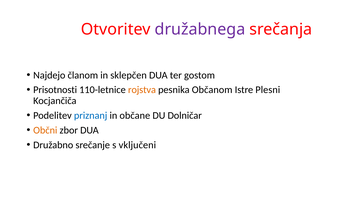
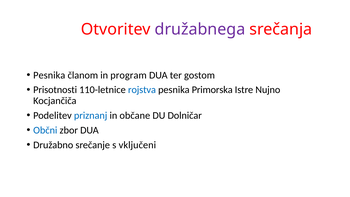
Najdejo: Najdejo -> Pesnika (49, 75)
sklepčen: sklepčen -> program (129, 75)
rojstva colour: orange -> blue (142, 90)
Občanom: Občanom -> Primorska (212, 90)
Plesni: Plesni -> Nujno (268, 90)
Občni colour: orange -> blue (45, 130)
